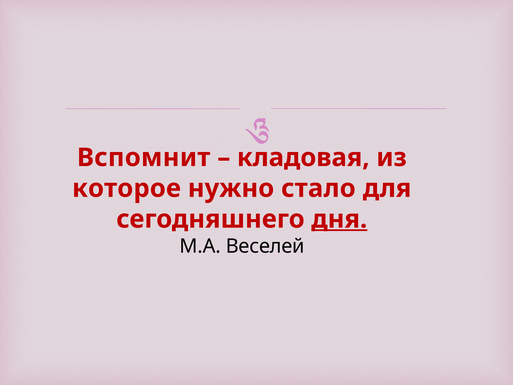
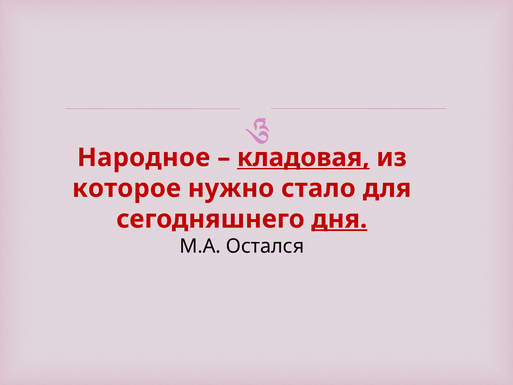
Вспомнит: Вспомнит -> Народное (144, 157)
кладовая underline: none -> present (303, 157)
Веселей: Веселей -> Остался (265, 246)
